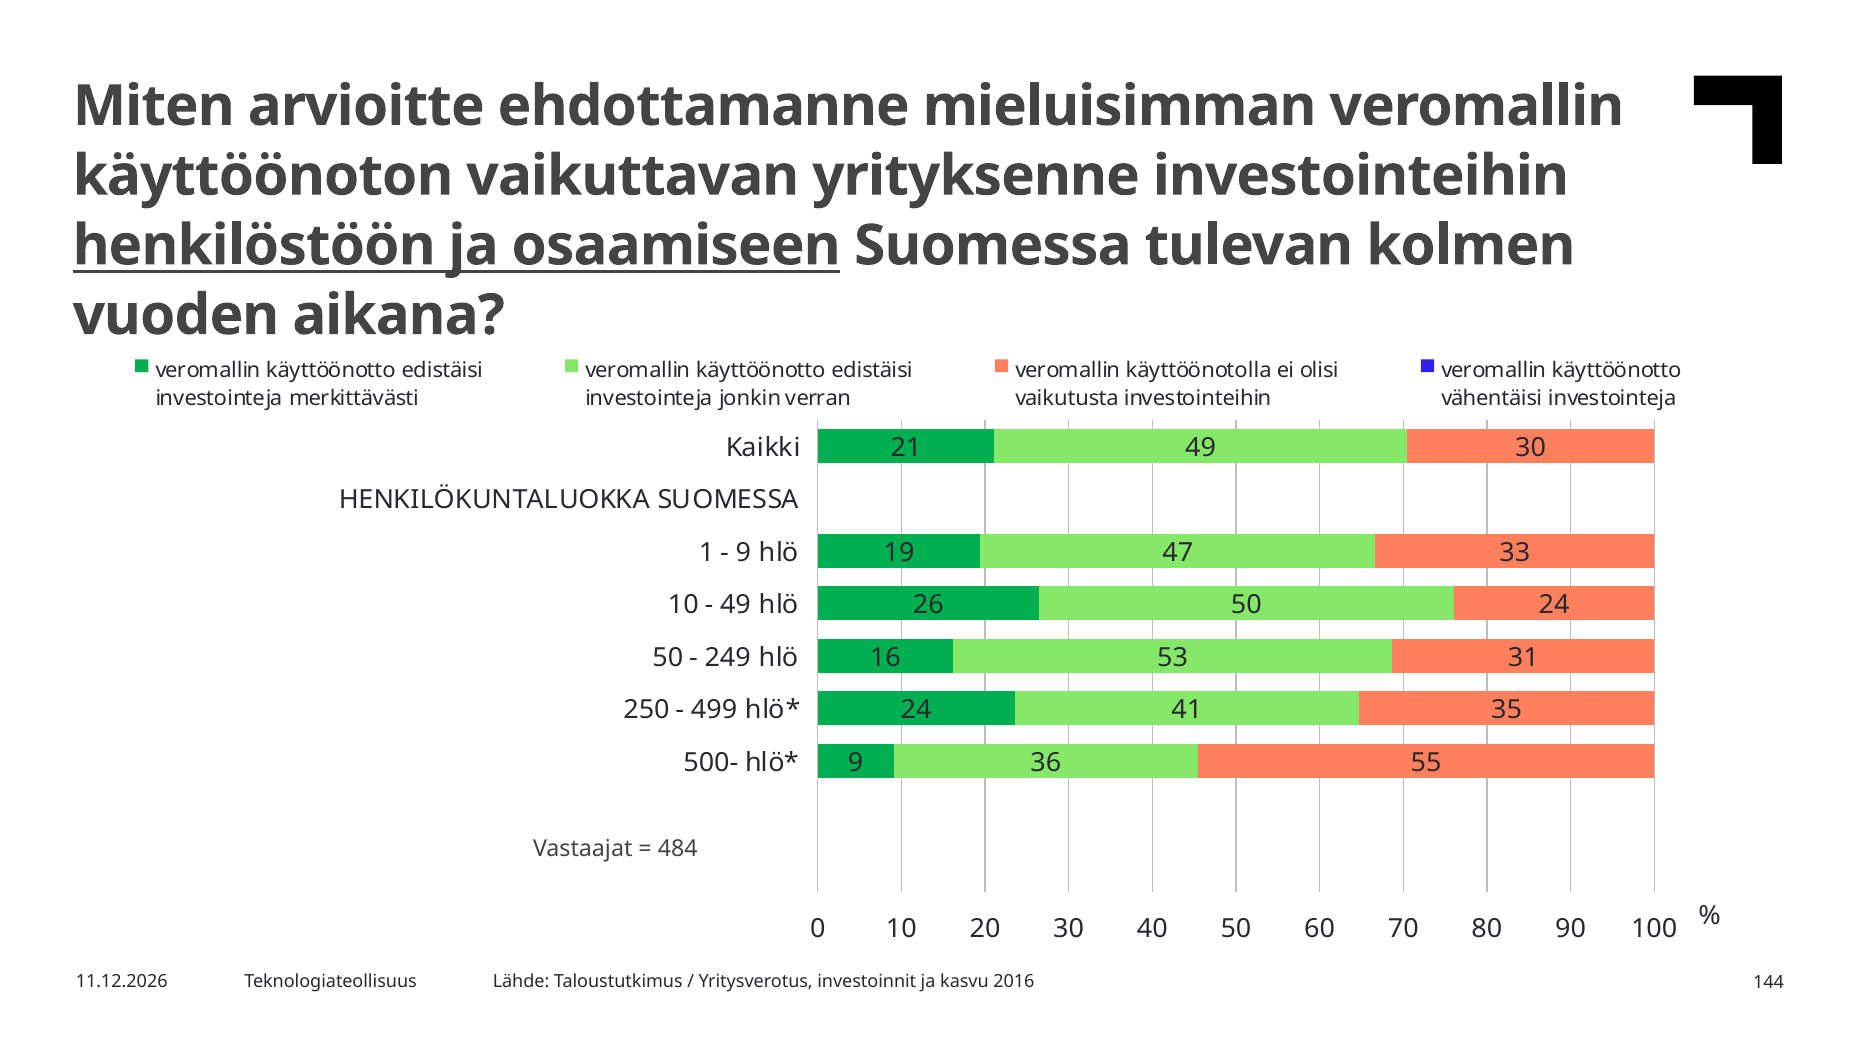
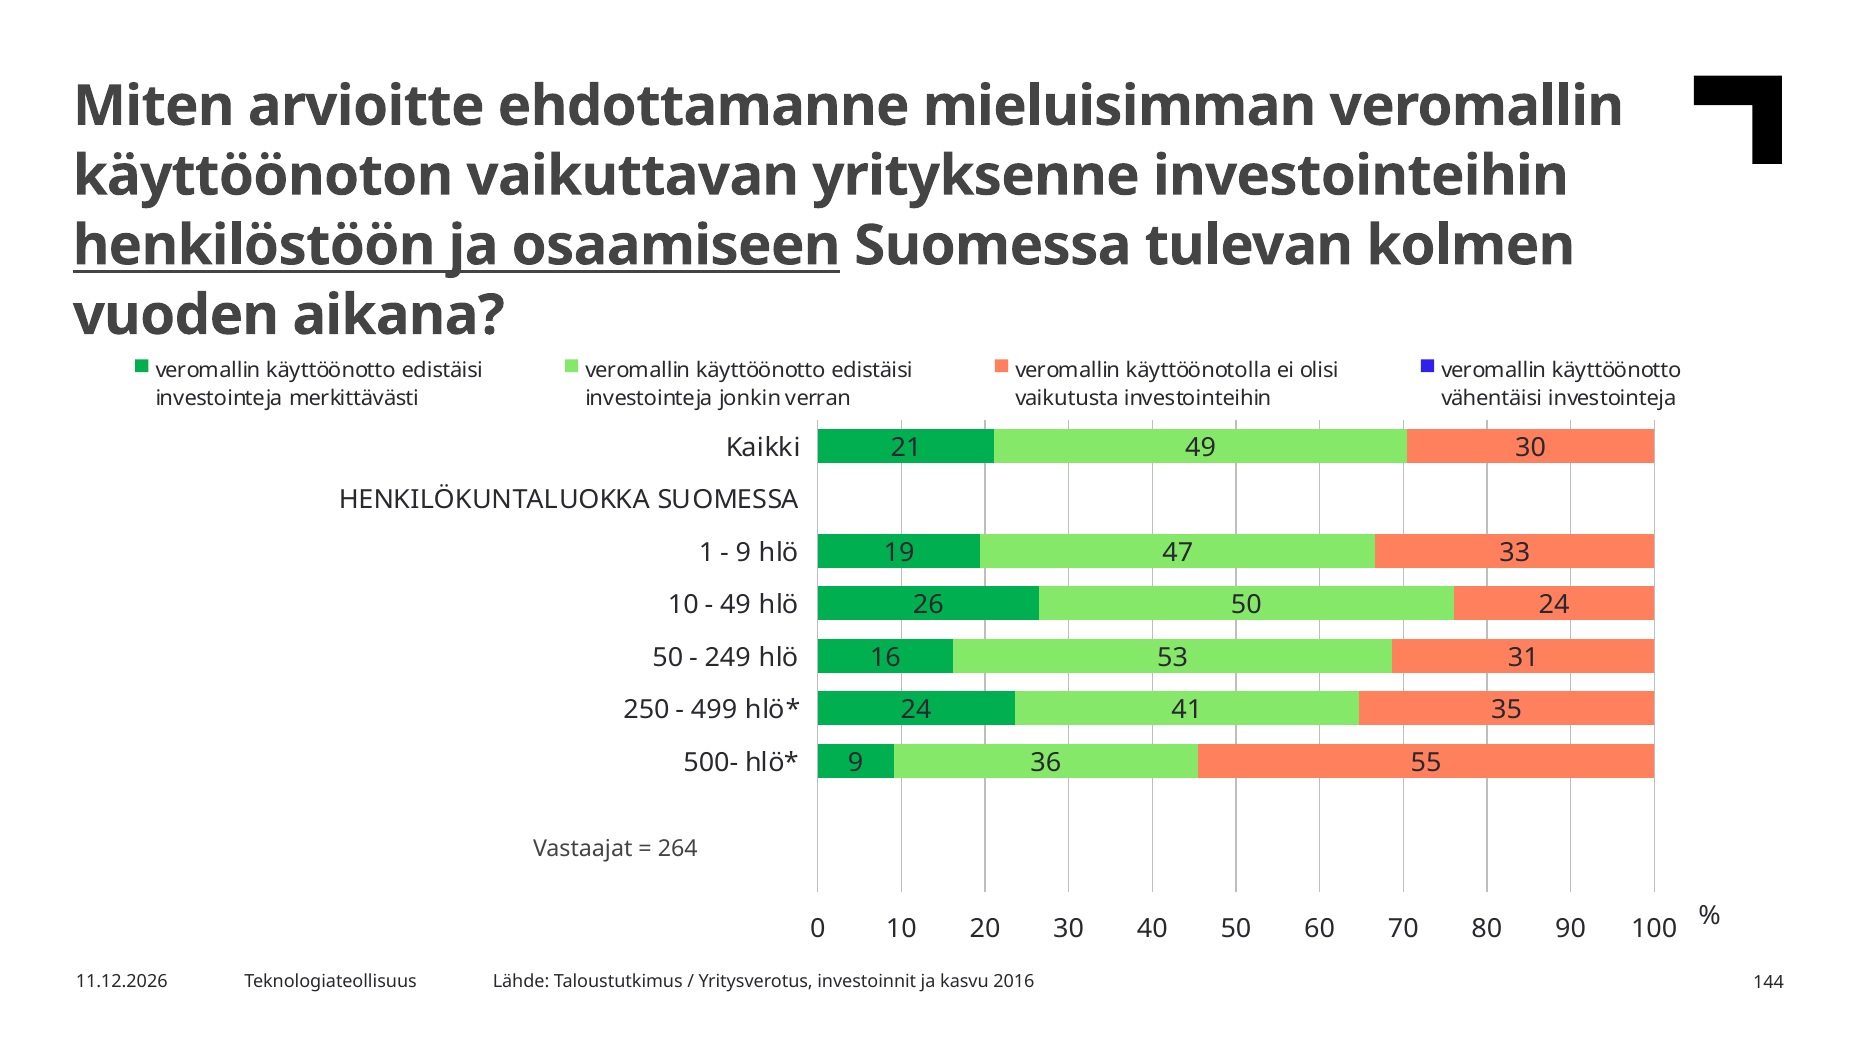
484: 484 -> 264 (678, 849)
